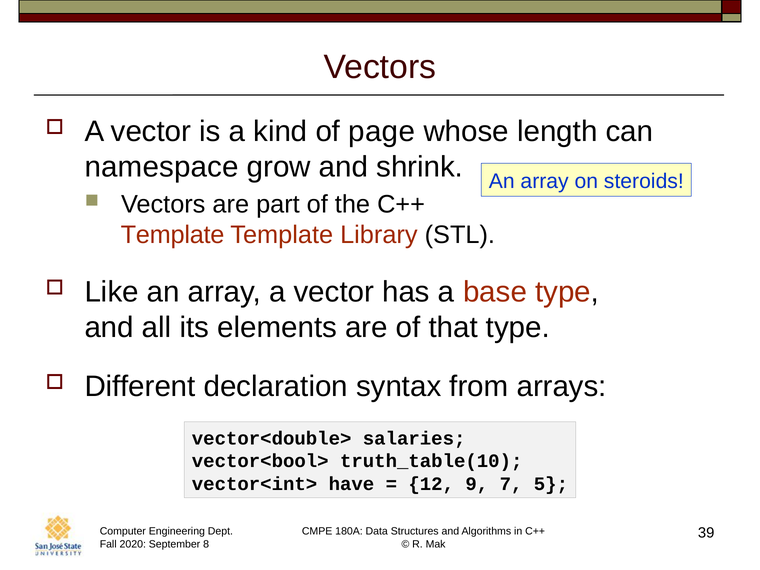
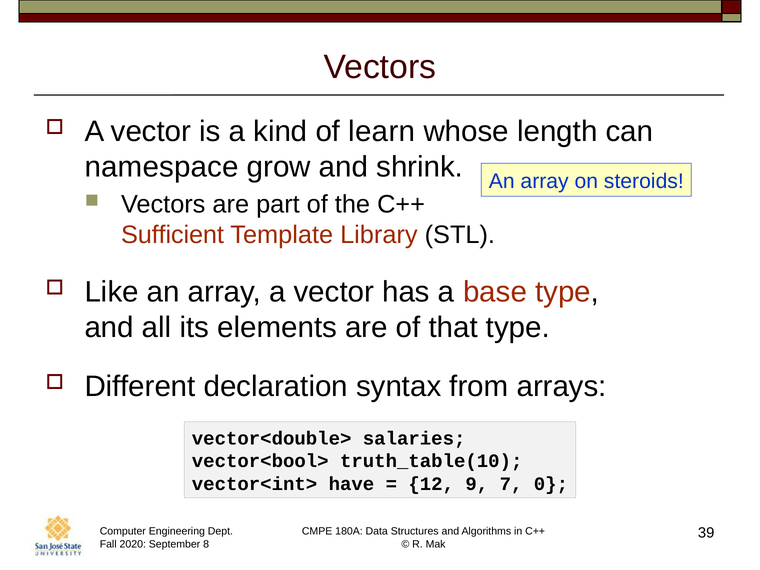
page: page -> learn (382, 131)
Template: Template -> Sufficient (172, 235)
5: 5 -> 0 (551, 484)
